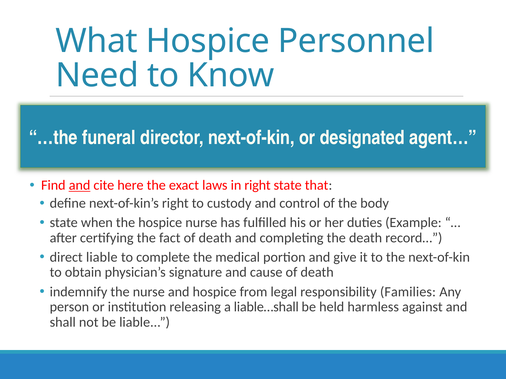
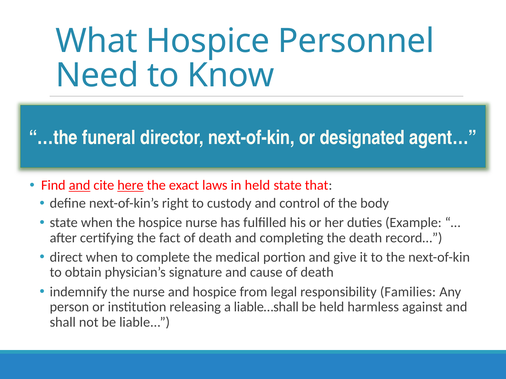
here underline: none -> present (130, 186)
in right: right -> held (257, 186)
direct liable: liable -> when (102, 258)
